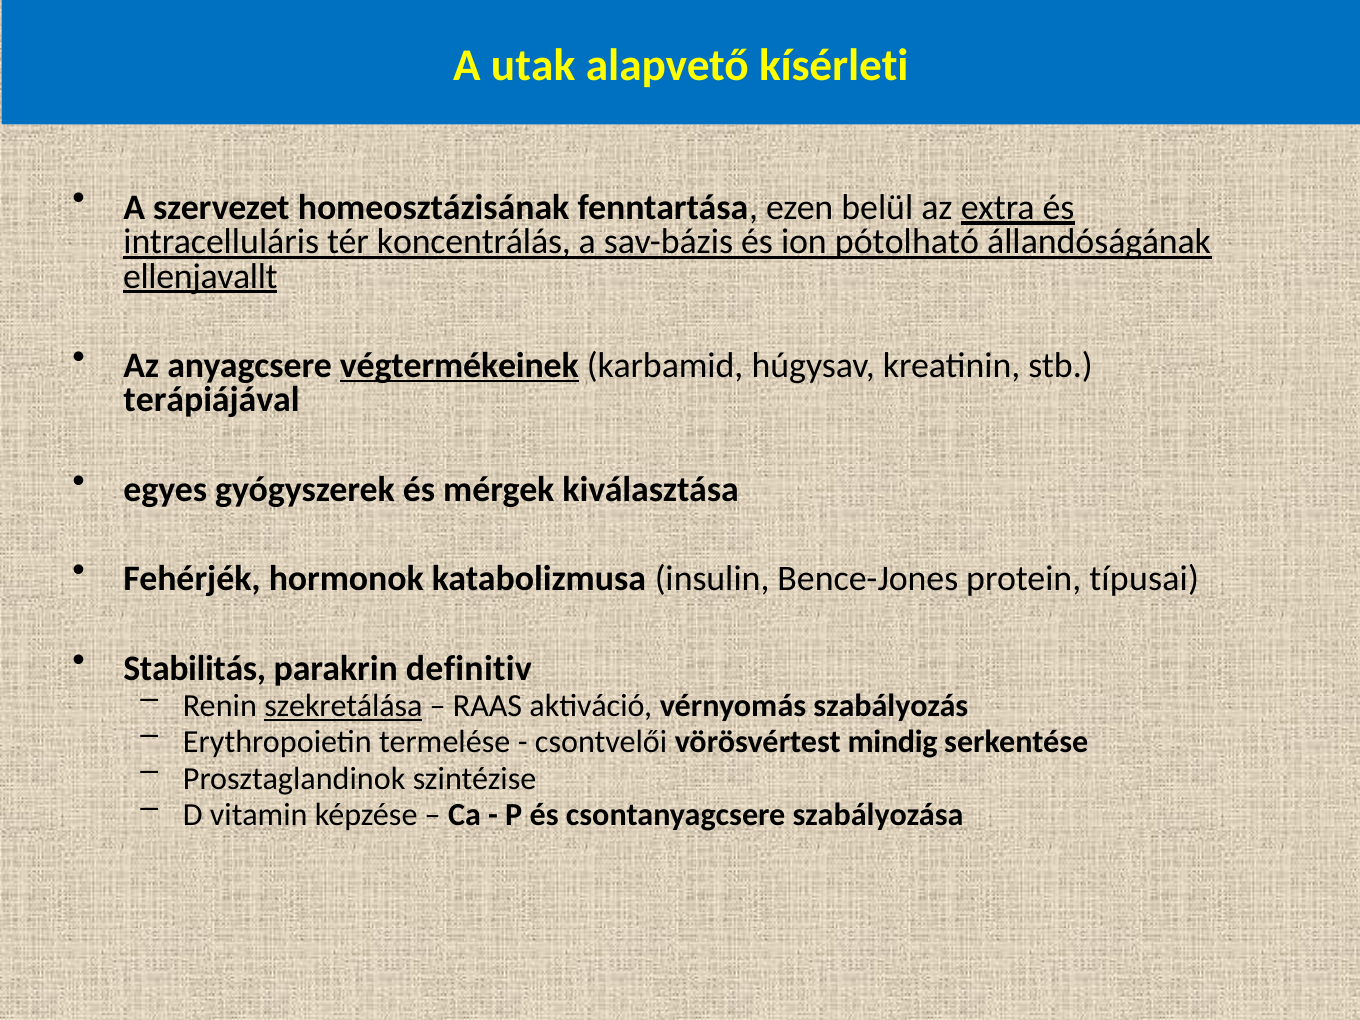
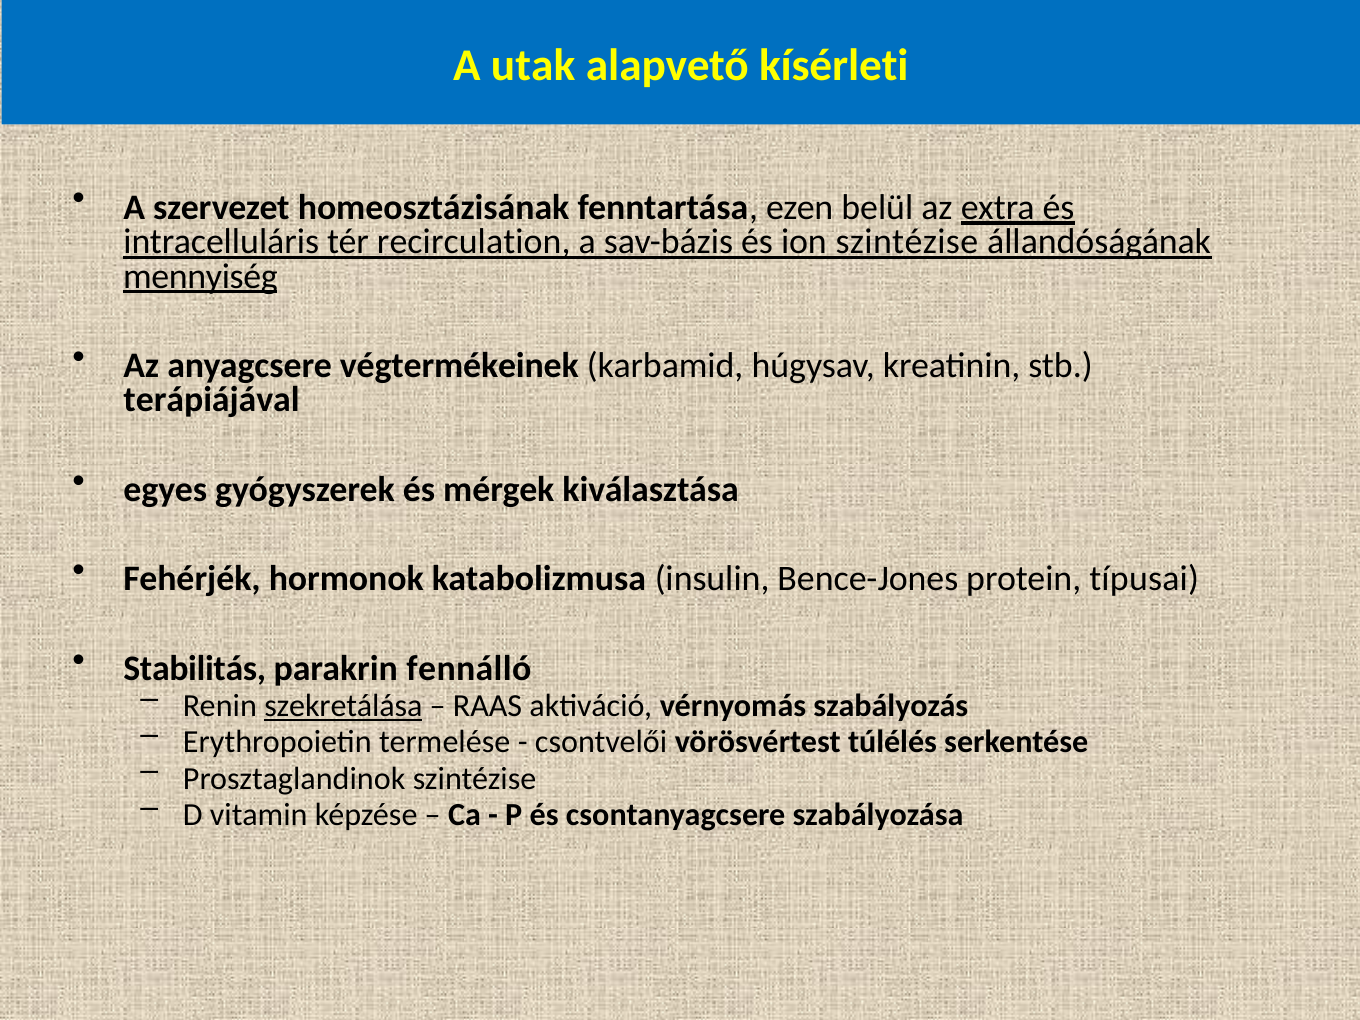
koncentrálás: koncentrálás -> recirculation (474, 242)
ion pótolható: pótolható -> szintézise (907, 242)
ellenjavallt: ellenjavallt -> mennyiség (200, 276)
végtermékeinek underline: present -> none (459, 366)
definitiv: definitiv -> fennálló (469, 669)
mindig: mindig -> túlélés (893, 742)
